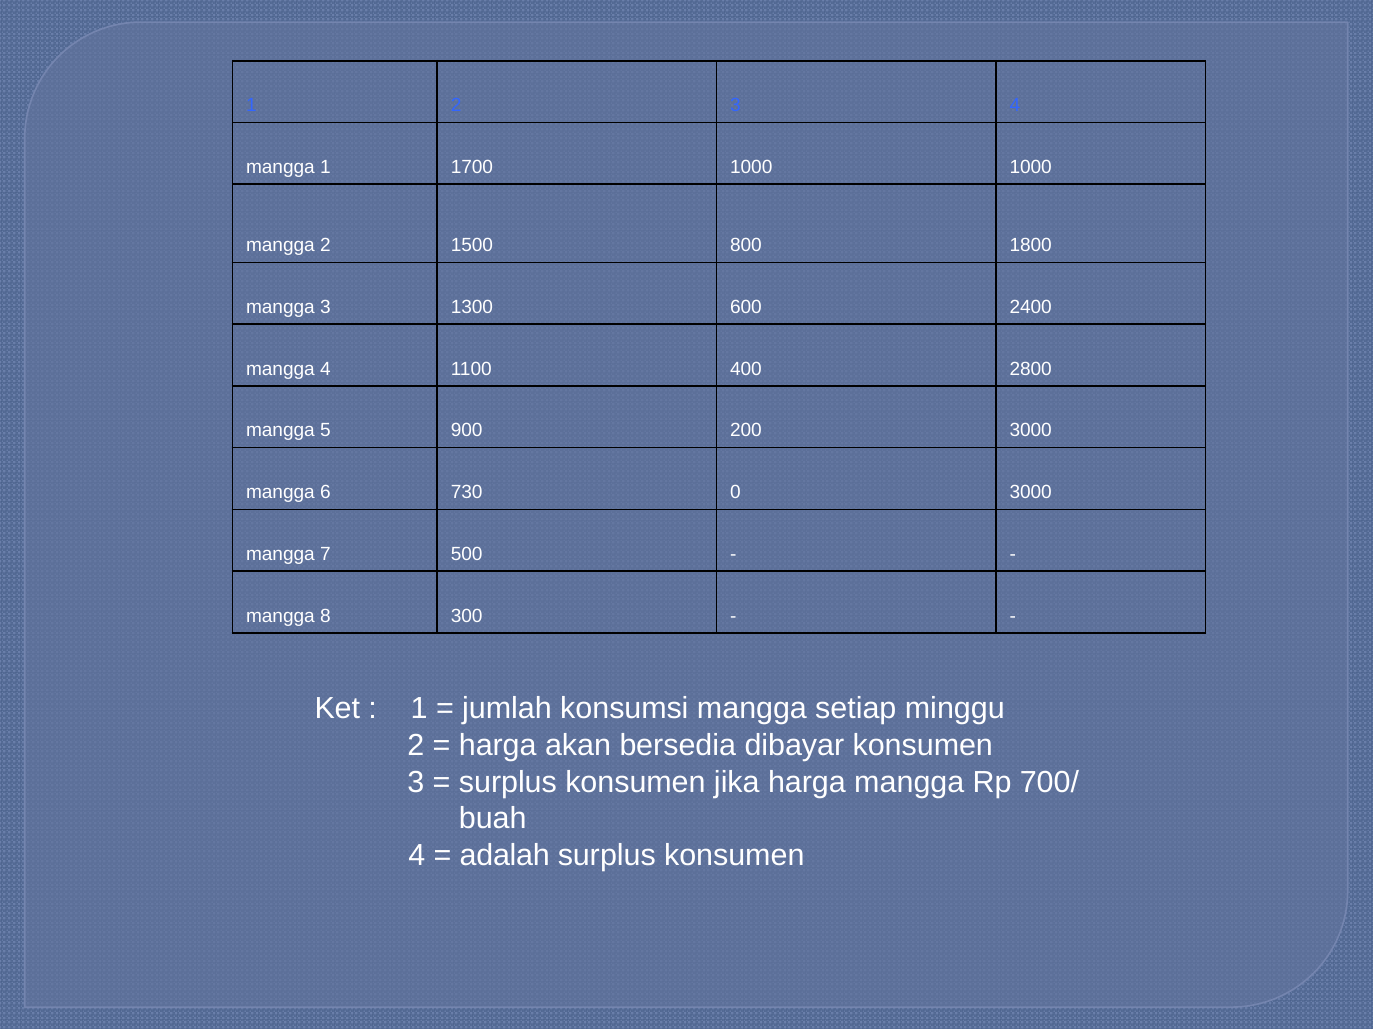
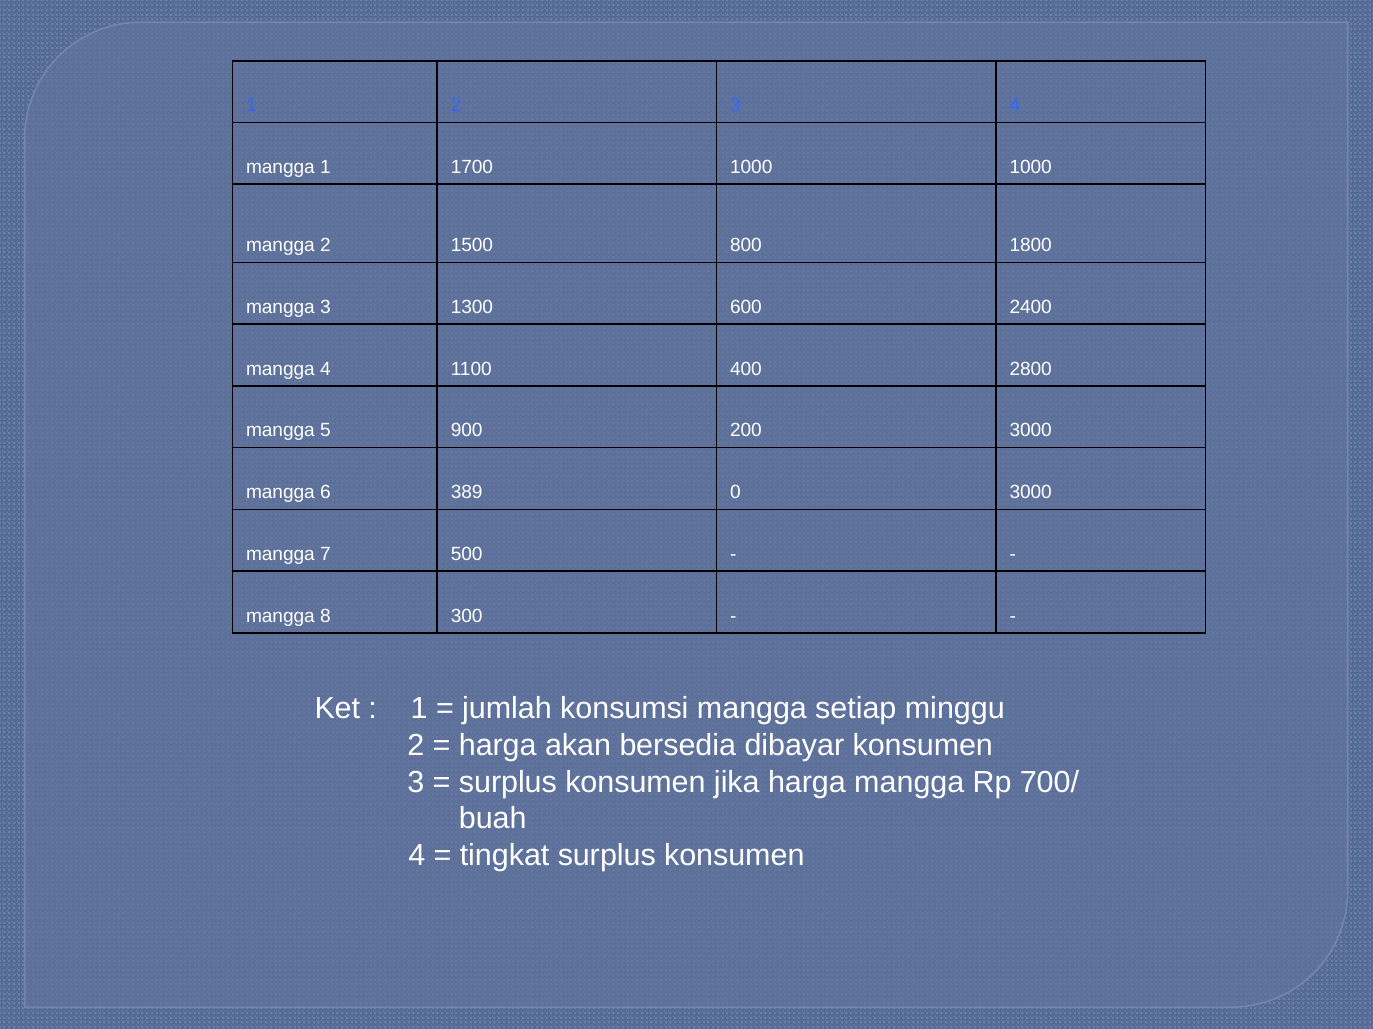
730: 730 -> 389 (467, 493)
adalah: adalah -> tingkat (505, 856)
